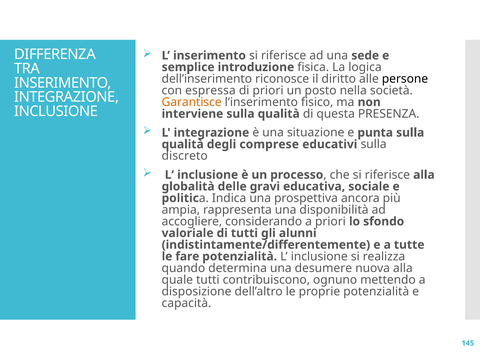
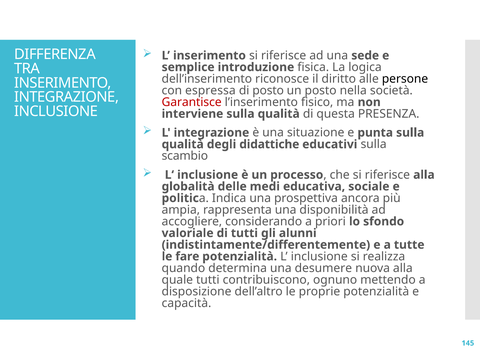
di priori: priori -> posto (268, 90)
Garantisce colour: orange -> red (192, 102)
comprese: comprese -> didattiche (269, 144)
discreto: discreto -> scambio (185, 156)
gravi: gravi -> medi (265, 186)
